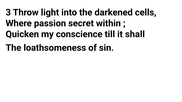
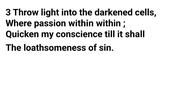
passion secret: secret -> within (81, 23)
